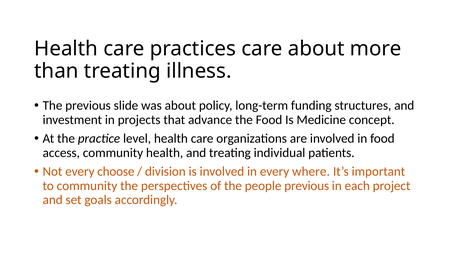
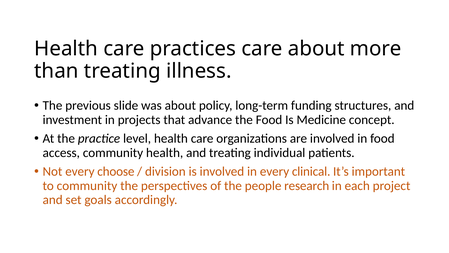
where: where -> clinical (311, 171)
people previous: previous -> research (307, 185)
